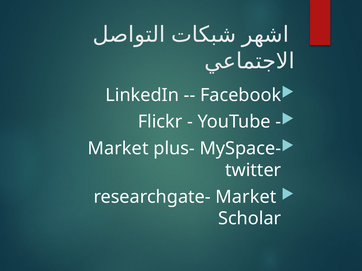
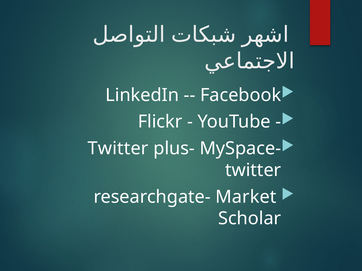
Market: Market -> Twitter (118, 149)
